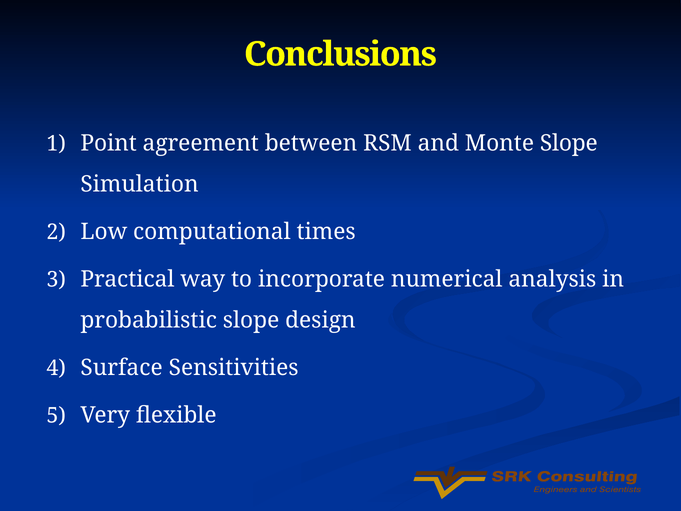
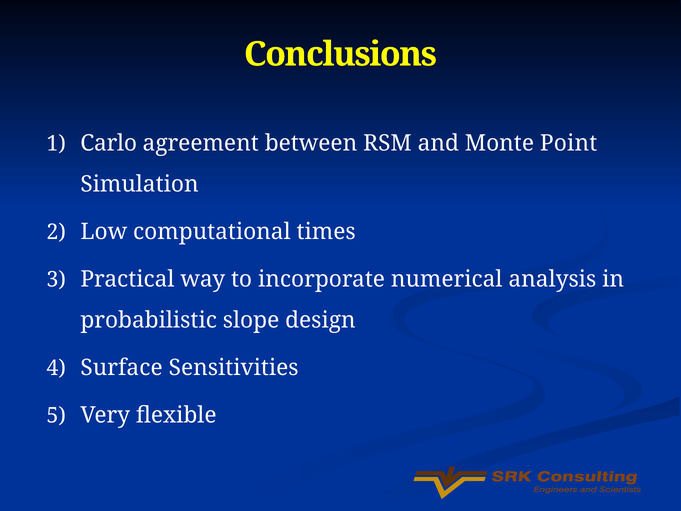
Point: Point -> Carlo (109, 143)
Monte Slope: Slope -> Point (569, 143)
